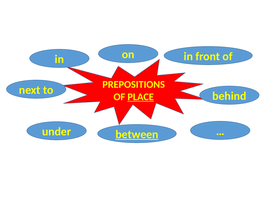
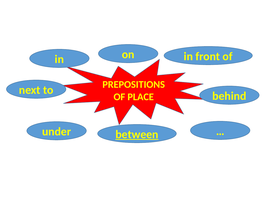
PLACE underline: present -> none (141, 97)
